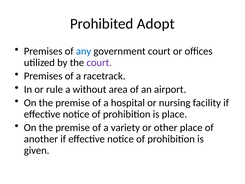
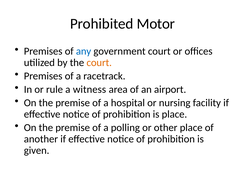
Adopt: Adopt -> Motor (156, 24)
court colour: purple -> orange (99, 63)
without: without -> witness (89, 89)
variety: variety -> polling (125, 127)
